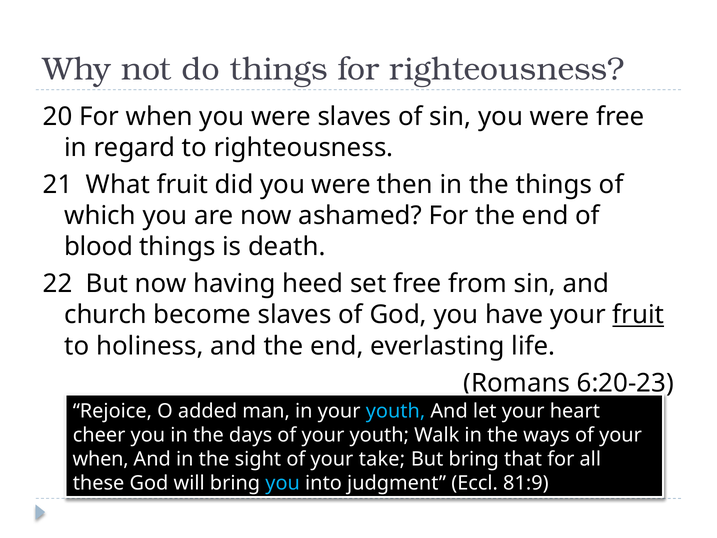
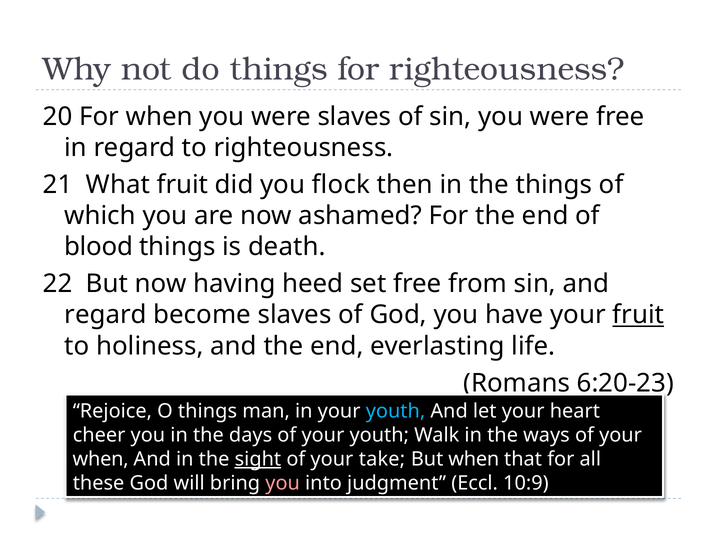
did you were: were -> flock (341, 185)
church: church -> regard (106, 315)
O added: added -> things (208, 411)
sight underline: none -> present (258, 459)
But bring: bring -> when (474, 459)
you colour: light blue -> pink (283, 483)
81:9: 81:9 -> 10:9 (526, 483)
